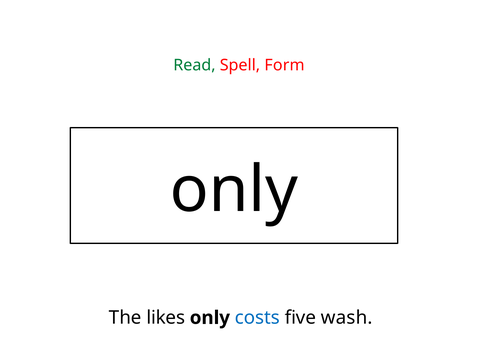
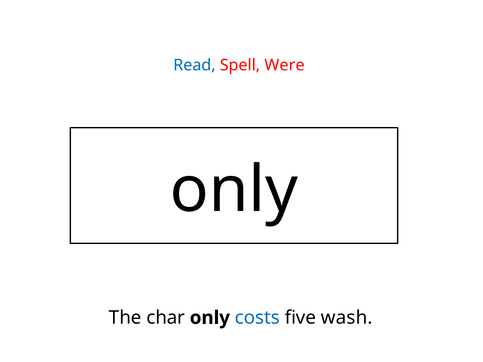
Read colour: green -> blue (194, 65)
Form: Form -> Were (284, 65)
likes: likes -> char (166, 318)
